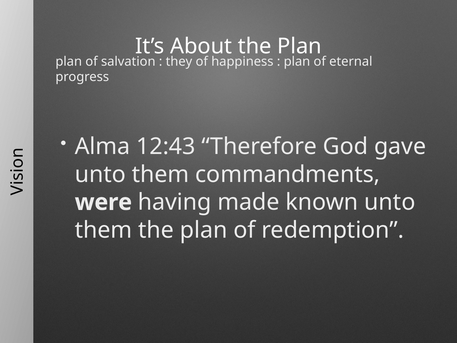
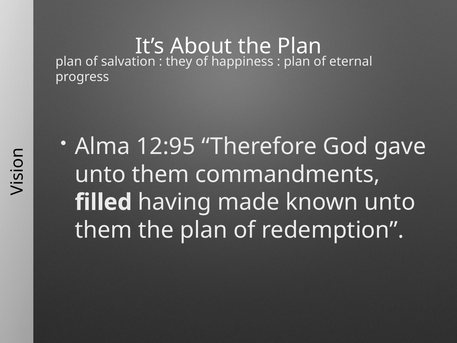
12:43: 12:43 -> 12:95 (166, 146)
were: were -> filled (103, 202)
